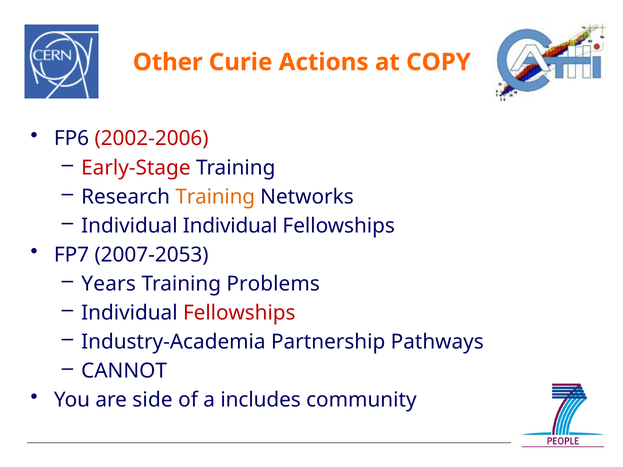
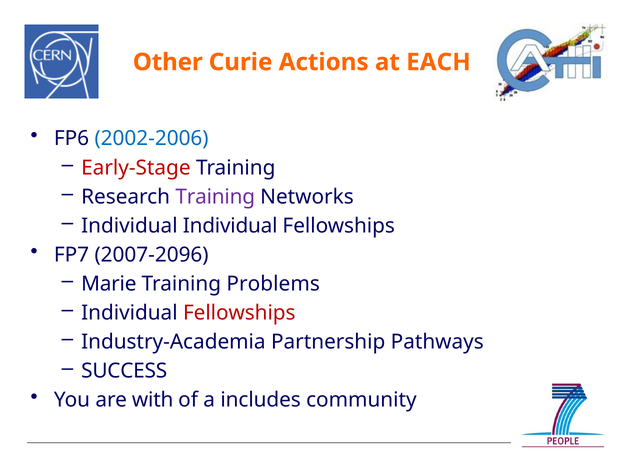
COPY: COPY -> EACH (438, 62)
2002-2006 colour: red -> blue (152, 139)
Training colour: orange -> purple (215, 197)
2007-2053: 2007-2053 -> 2007-2096 (152, 255)
Years: Years -> Marie (109, 284)
CANNOT: CANNOT -> SUCCESS (124, 371)
side: side -> with (153, 400)
